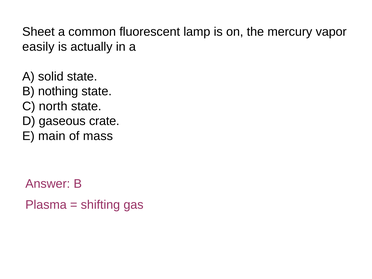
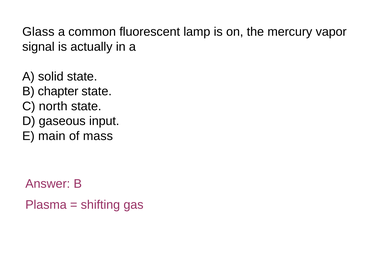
Sheet: Sheet -> Glass (38, 32)
easily: easily -> signal (38, 47)
nothing: nothing -> chapter (58, 91)
crate: crate -> input (104, 121)
